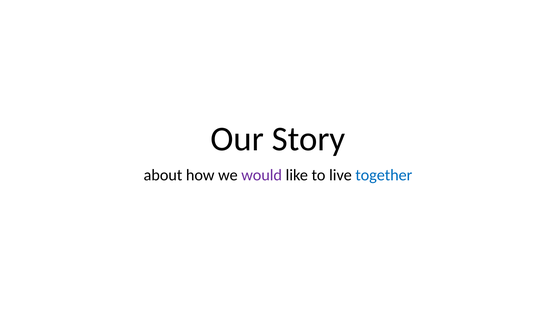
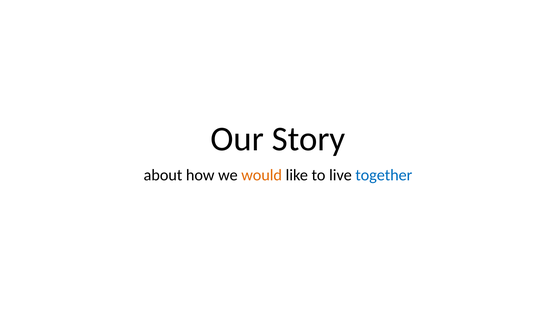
would colour: purple -> orange (262, 175)
